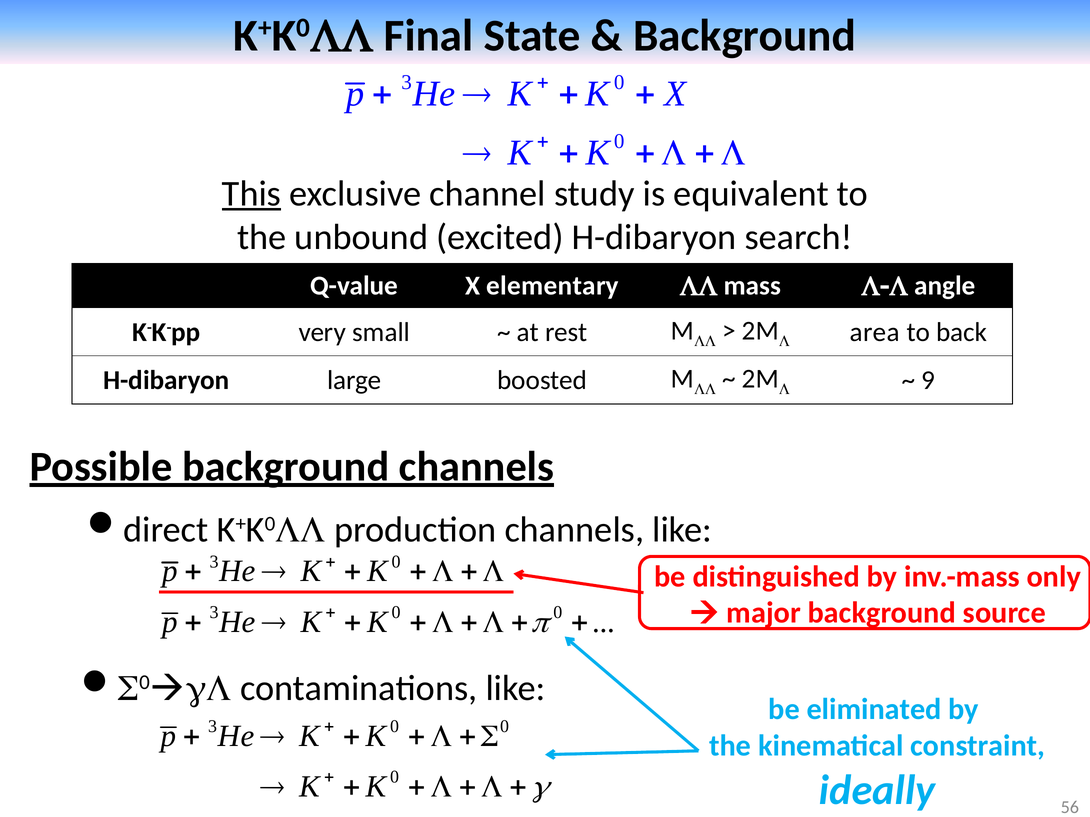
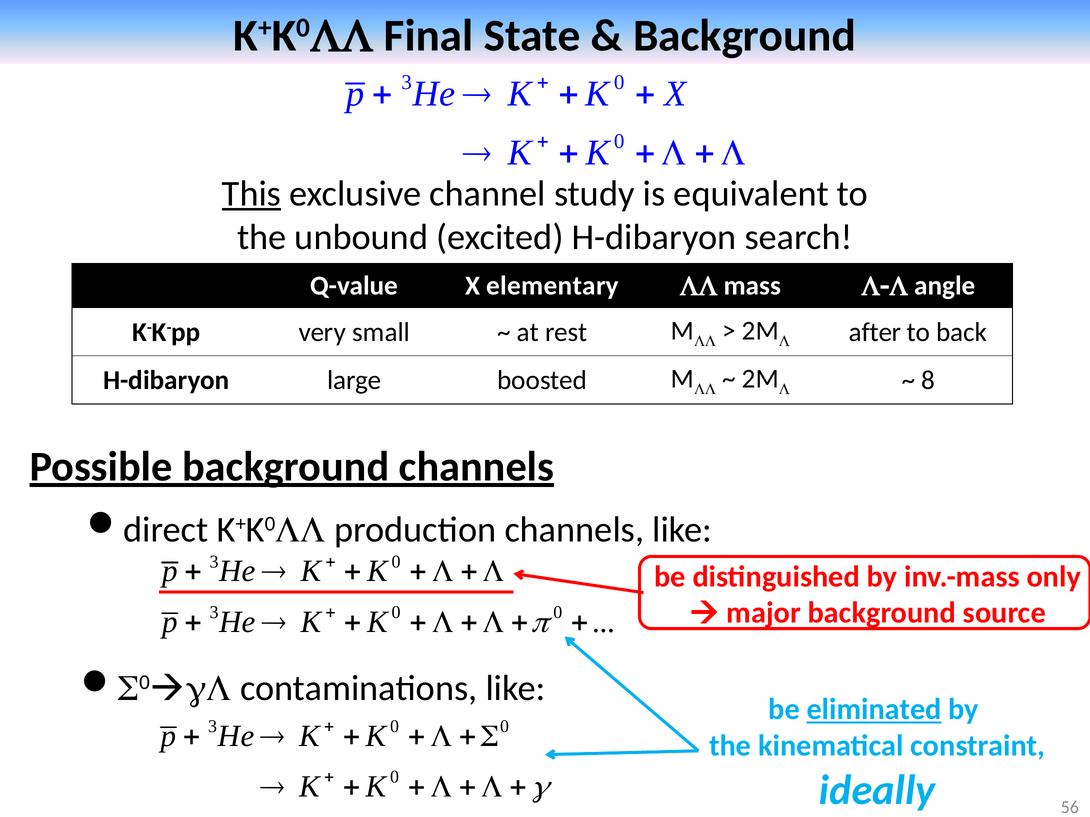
area: area -> after (875, 332)
9: 9 -> 8 (928, 380)
eliminated underline: none -> present (874, 710)
